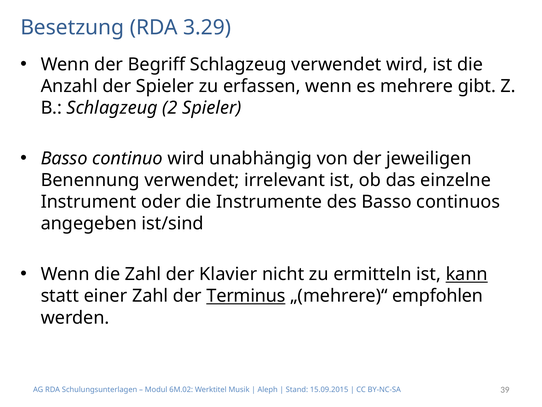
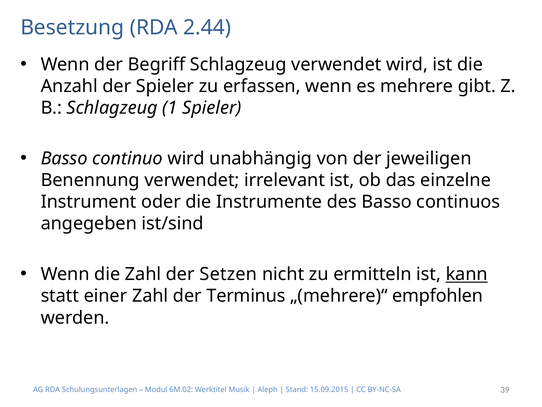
3.29: 3.29 -> 2.44 (207, 27)
2: 2 -> 1 (170, 108)
Klavier: Klavier -> Setzen (228, 274)
Terminus underline: present -> none (246, 296)
